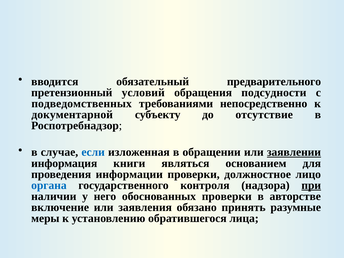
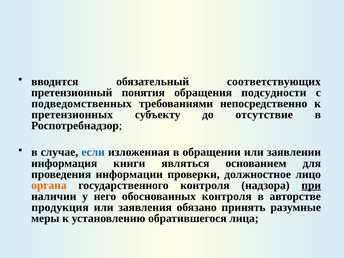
предварительного: предварительного -> соответствующих (274, 82)
условий: условий -> понятия (143, 93)
документарной: документарной -> претензионных (72, 115)
заявлении underline: present -> none (294, 152)
органа colour: blue -> orange (49, 185)
обоснованных проверки: проверки -> контроля (227, 196)
включение: включение -> продукция (60, 207)
